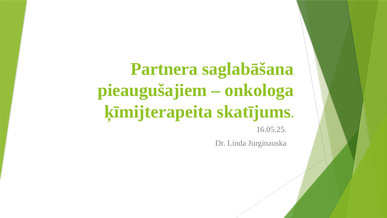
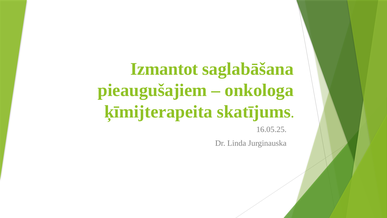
Partnera: Partnera -> Izmantot (164, 69)
